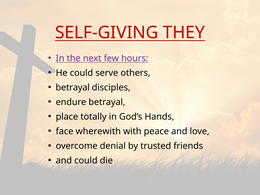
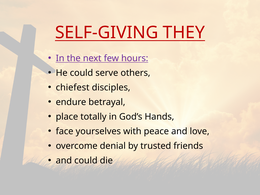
betrayal: betrayal -> chiefest (73, 87)
wherewith: wherewith -> yourselves (98, 131)
